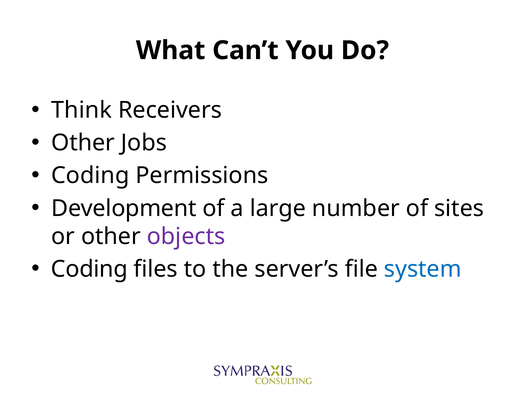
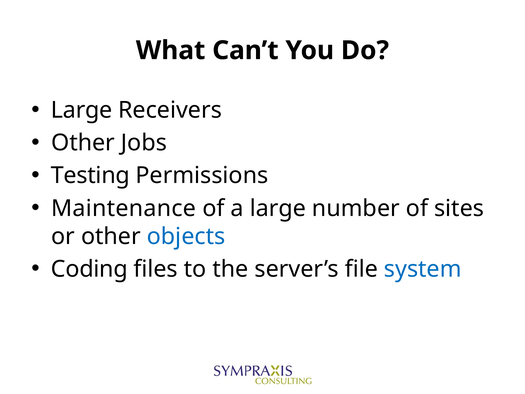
Think: Think -> Large (82, 110)
Coding: Coding -> Testing (90, 175)
Development: Development -> Maintenance (124, 208)
objects colour: purple -> blue (186, 236)
